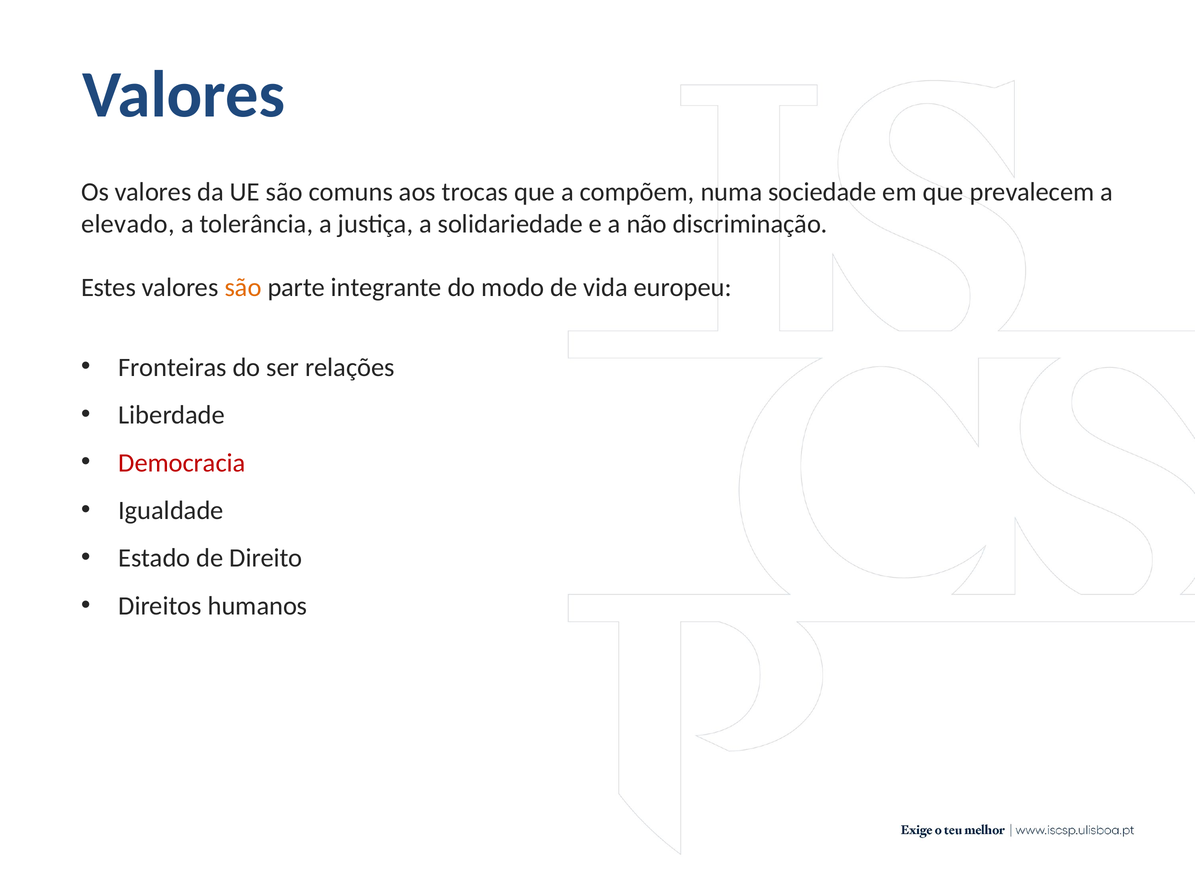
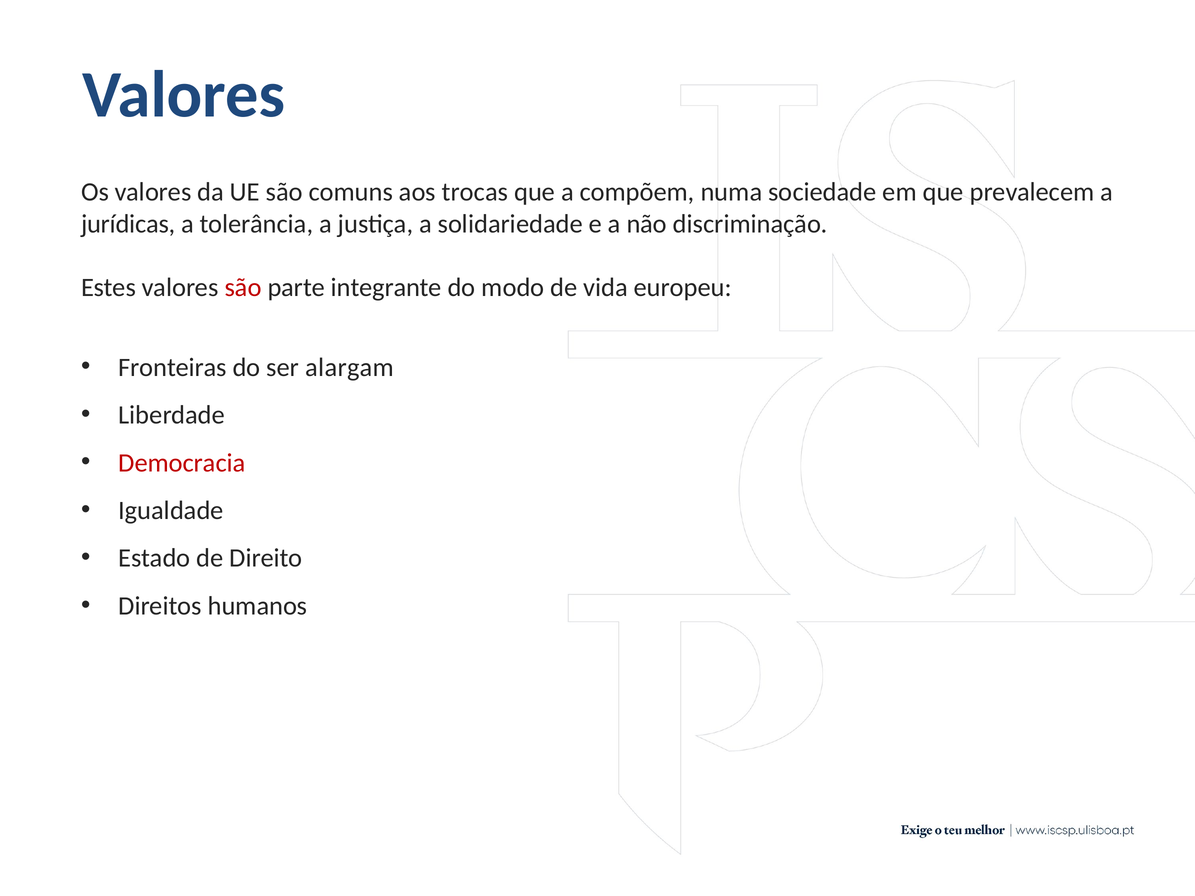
elevado: elevado -> jurídicas (128, 224)
são colour: orange -> red (243, 288)
relações: relações -> alargam (350, 367)
